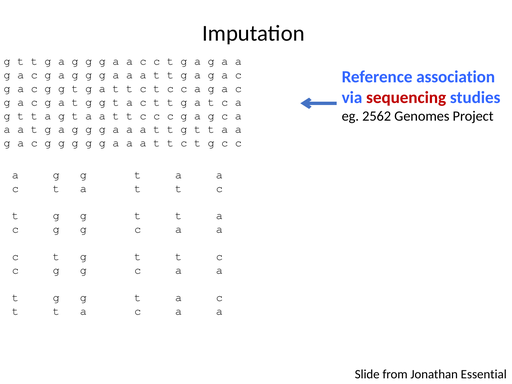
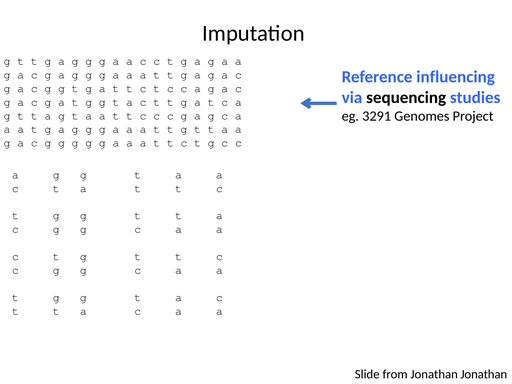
association: association -> influencing (456, 77)
sequencing colour: red -> black (406, 97)
2562: 2562 -> 3291 (377, 116)
Jonathan Essential: Essential -> Jonathan (484, 374)
